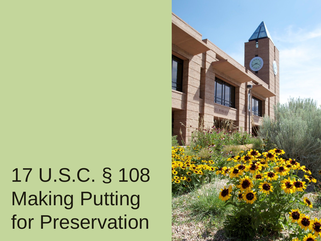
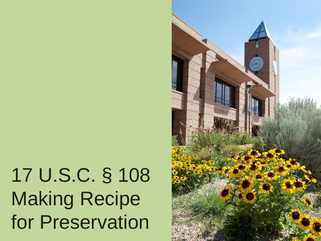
Putting: Putting -> Recipe (110, 199)
